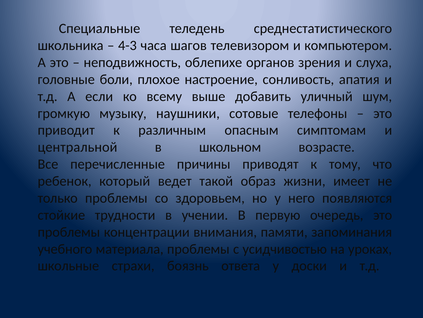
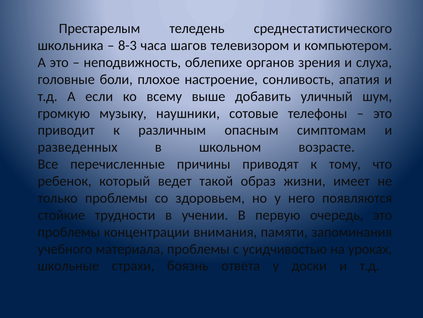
Специальные: Специальные -> Престарелым (100, 28)
4-3: 4-3 -> 8-3 (127, 45)
центральной: центральной -> разведенных (78, 147)
